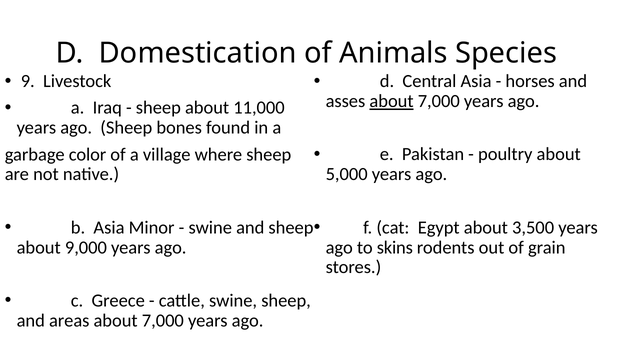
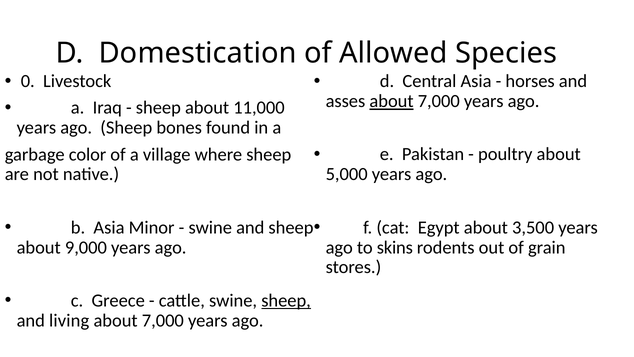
Animals: Animals -> Allowed (393, 53)
9: 9 -> 0 (28, 81)
sheep underline: none -> present (286, 300)
areas: areas -> living (69, 320)
